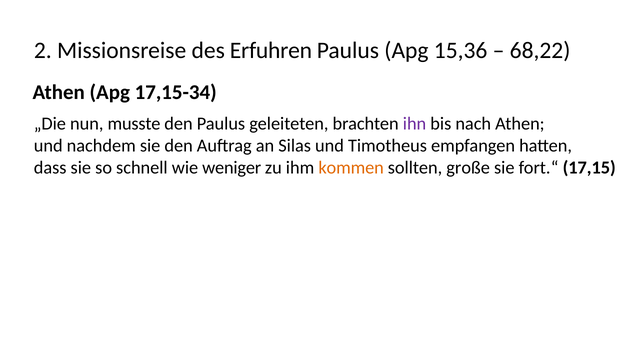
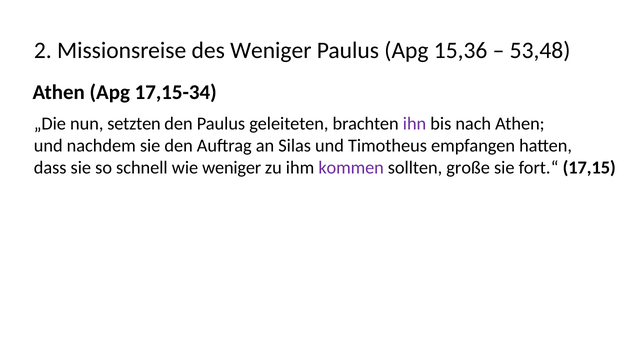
des Erfuhren: Erfuhren -> Weniger (271, 50)
68,22: 68,22 -> 53,48 (540, 50)
musste: musste -> setzten (134, 124)
kommen colour: orange -> purple (351, 168)
